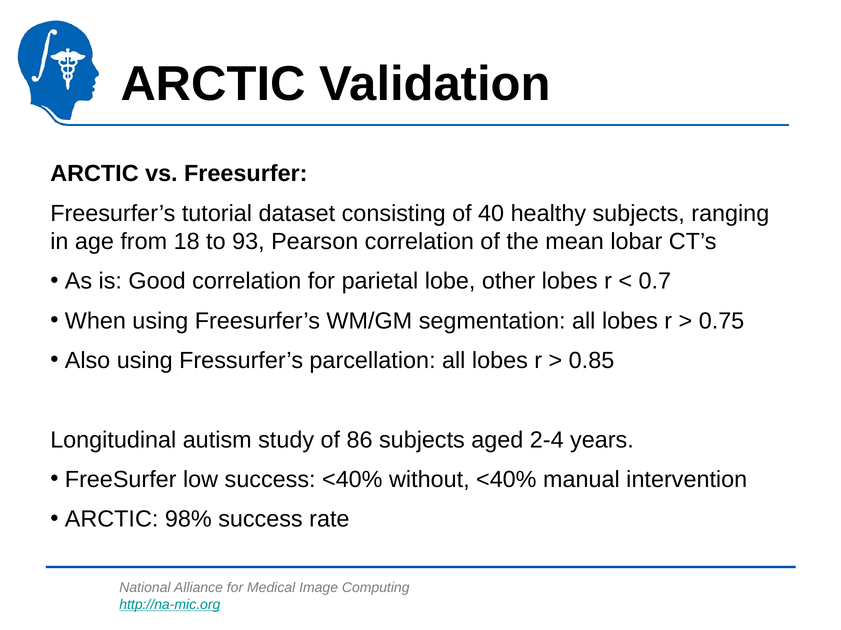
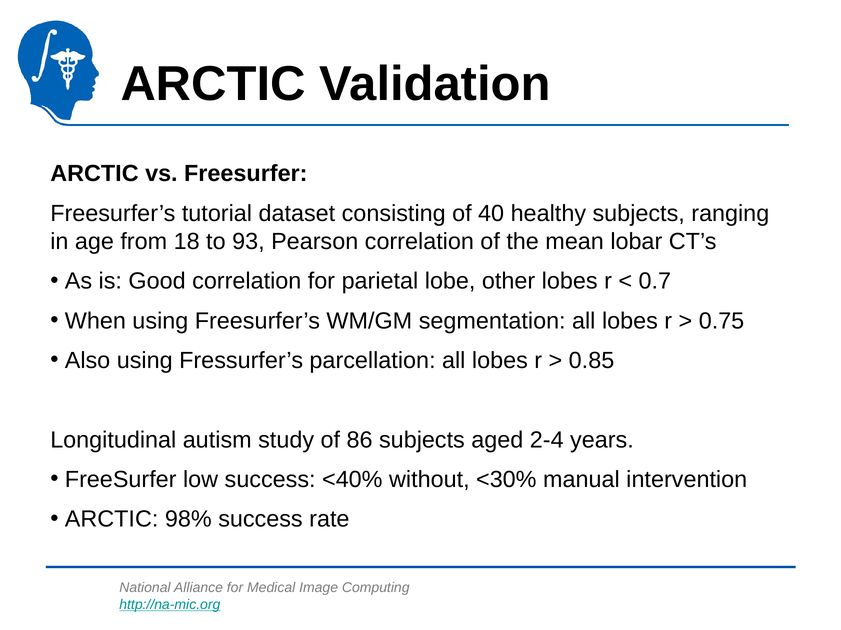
without <40%: <40% -> <30% (506, 480)
